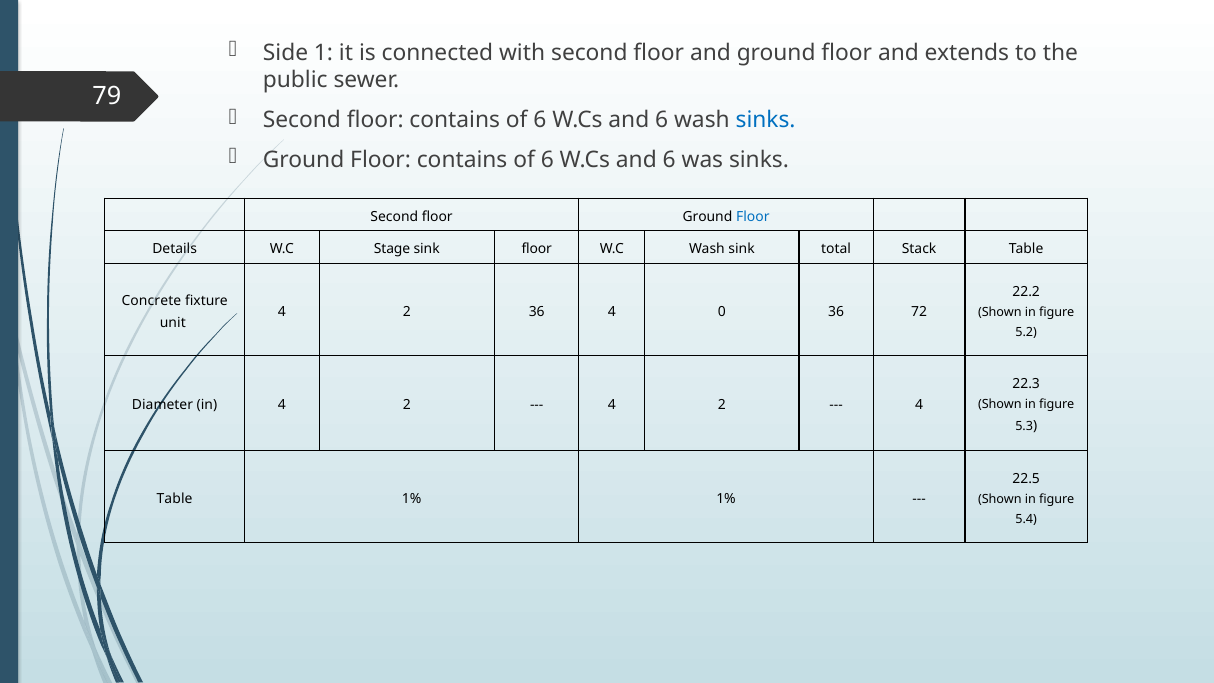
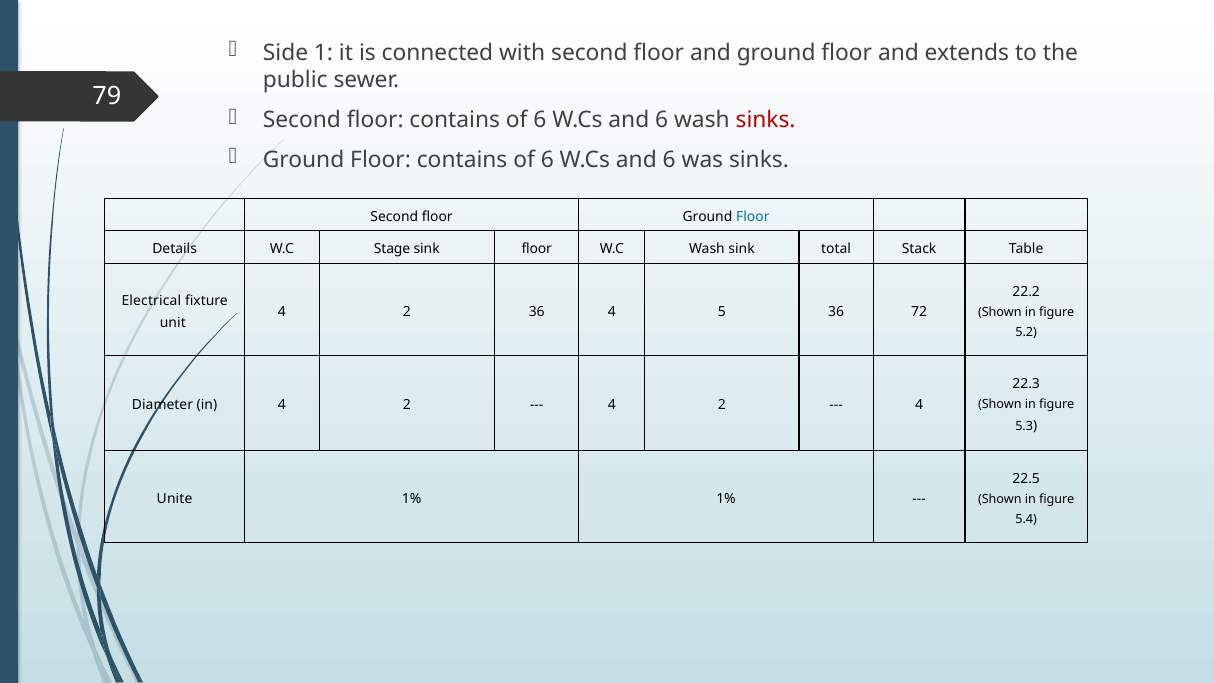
sinks colour: blue -> red (766, 120)
Concrete: Concrete -> Electrical (151, 301)
0: 0 -> 5 (722, 312)
Table: Table -> Unite (175, 498)
